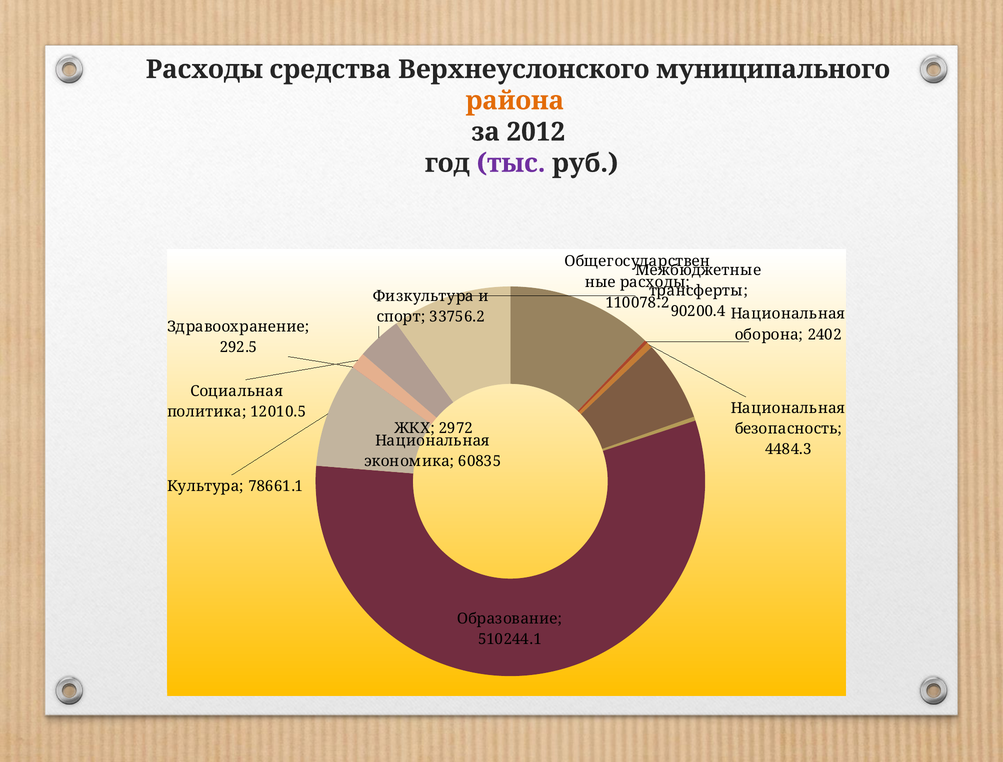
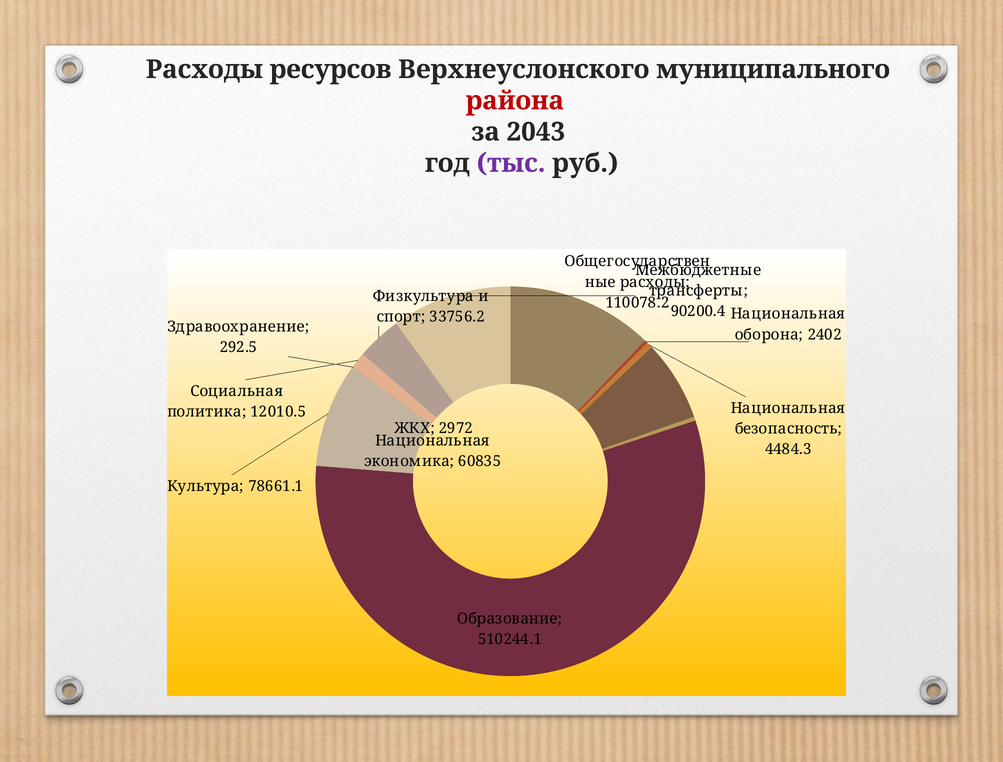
средства: средства -> ресурсов (331, 69)
района colour: orange -> red (515, 101)
2012: 2012 -> 2043 (536, 132)
